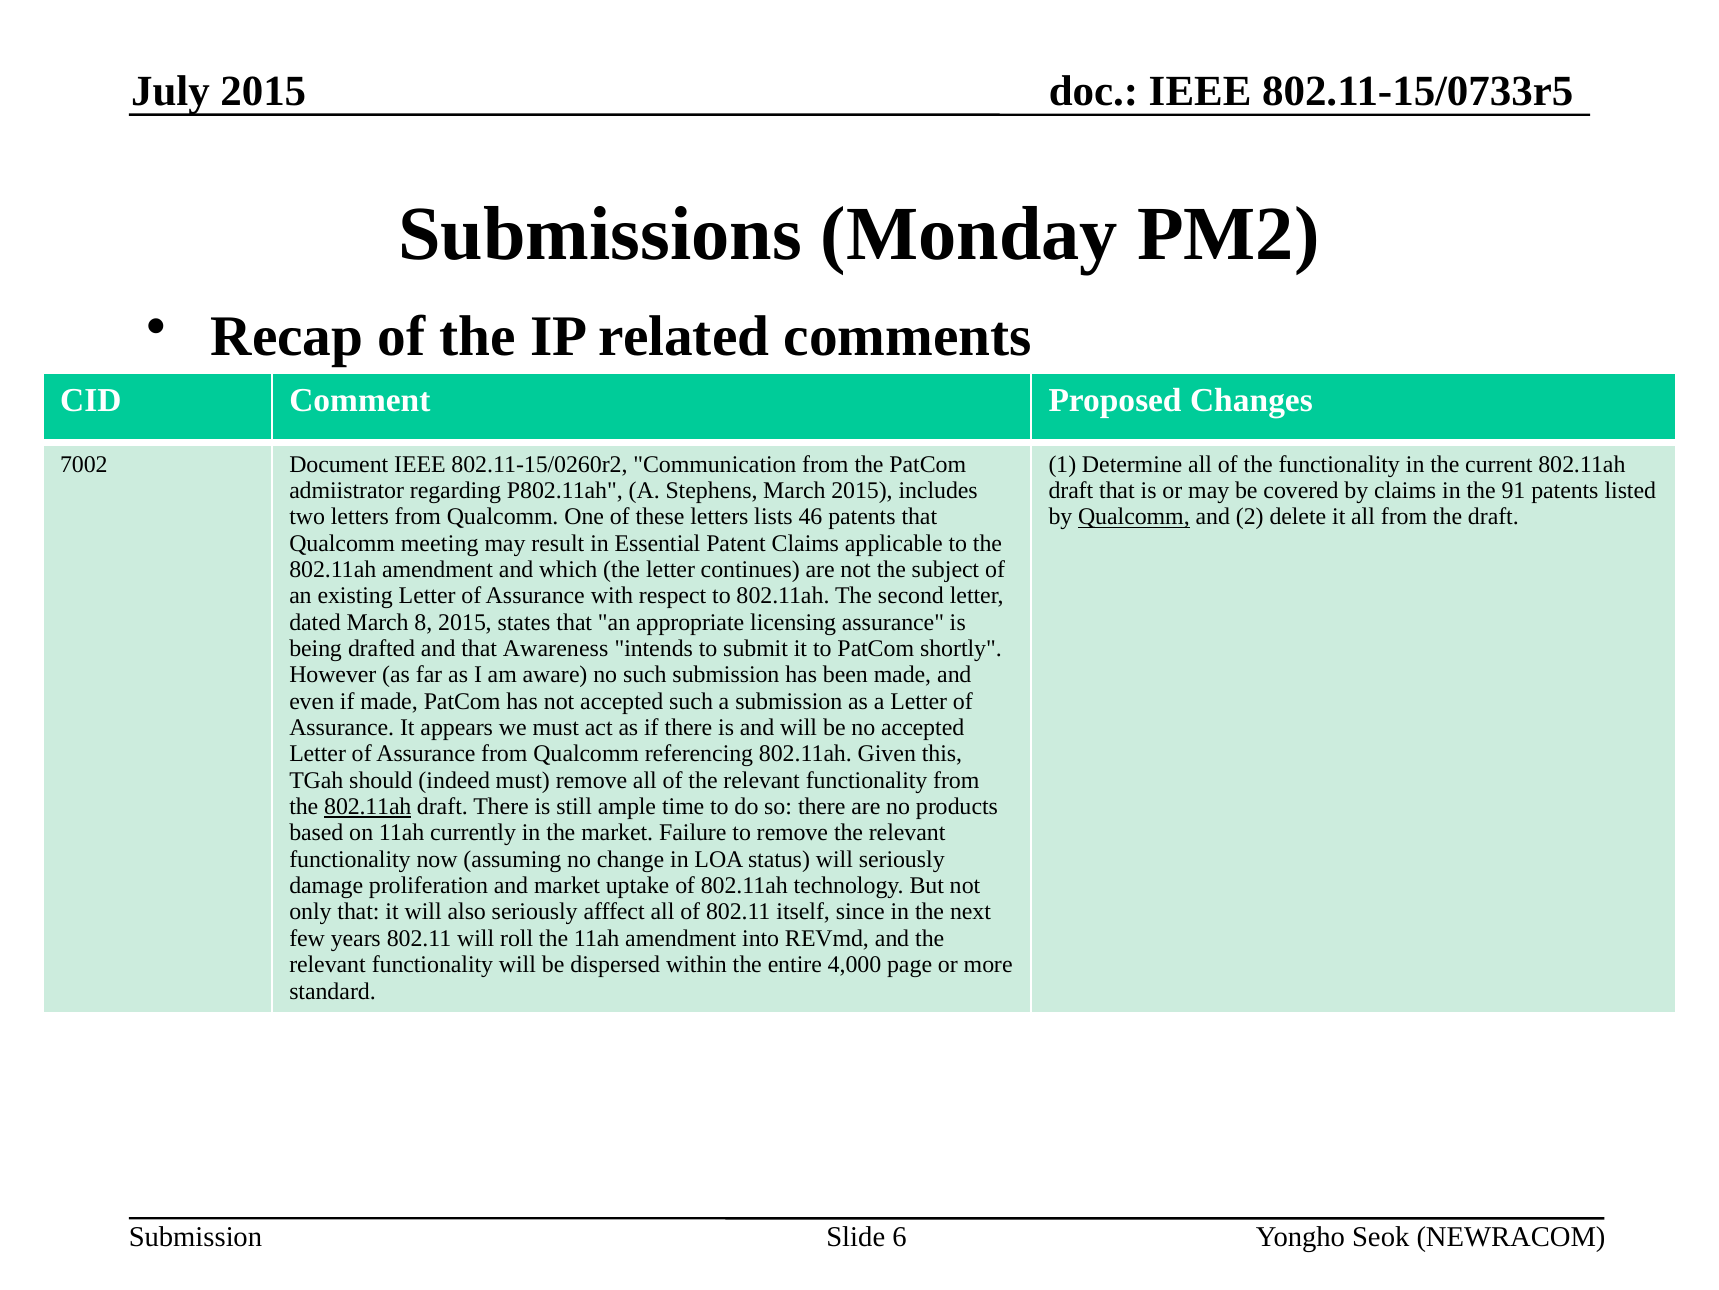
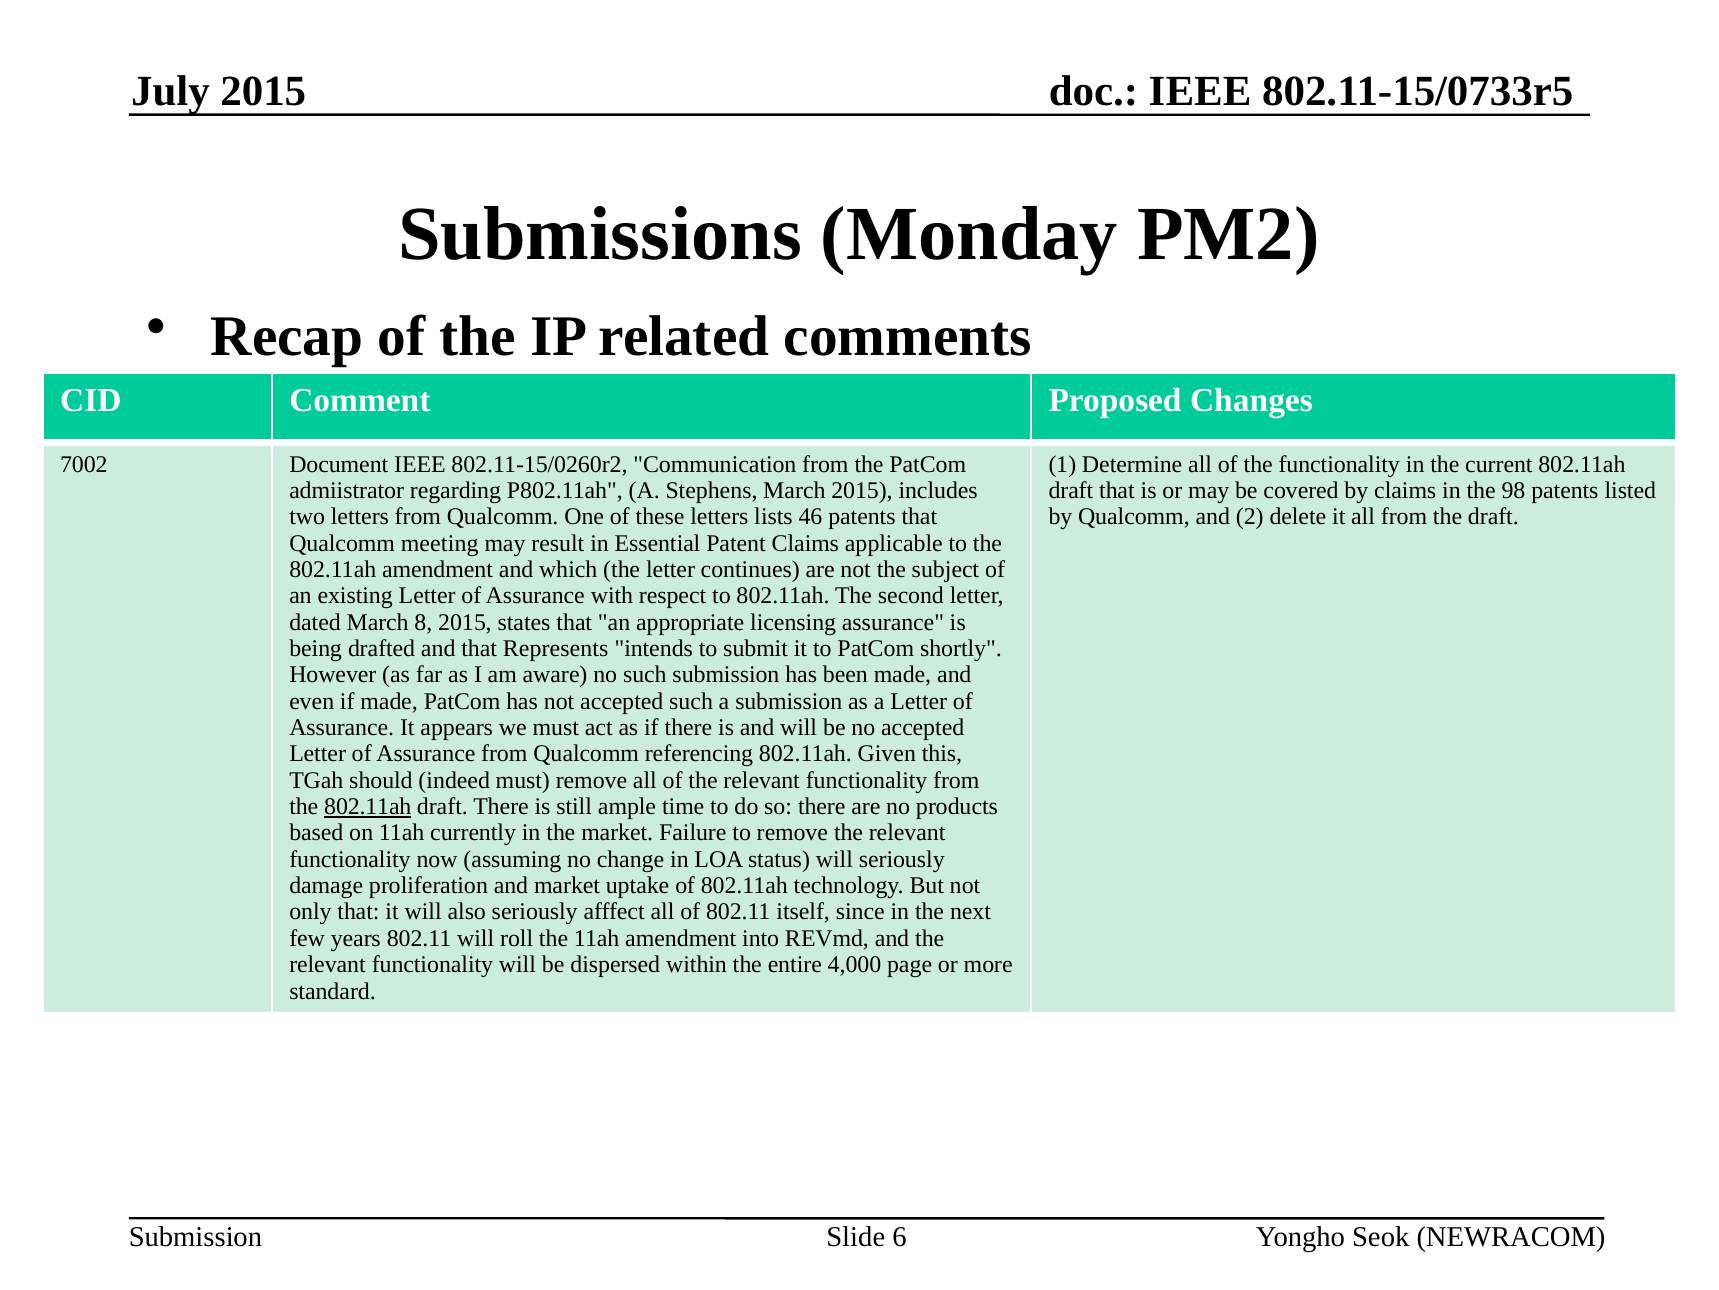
91: 91 -> 98 (1513, 490)
Qualcomm underline: present -> none (1134, 517)
Awareness: Awareness -> Represents (556, 648)
